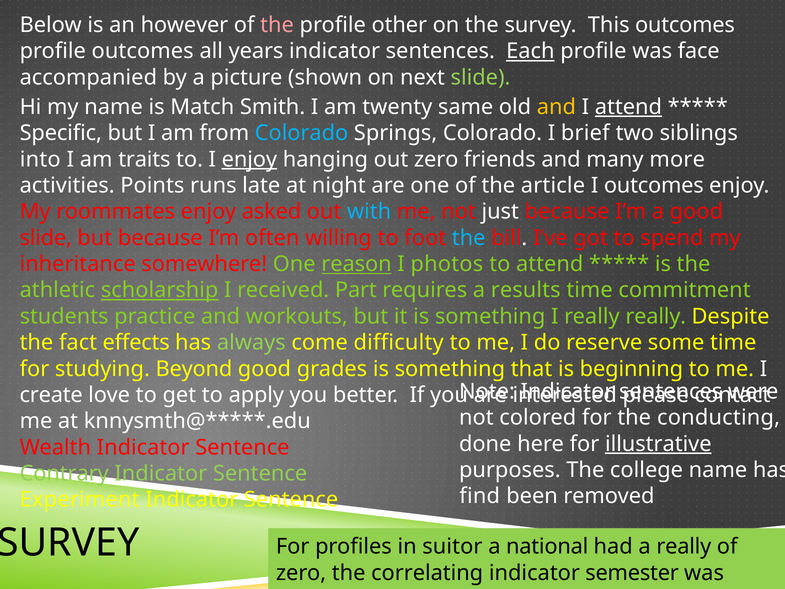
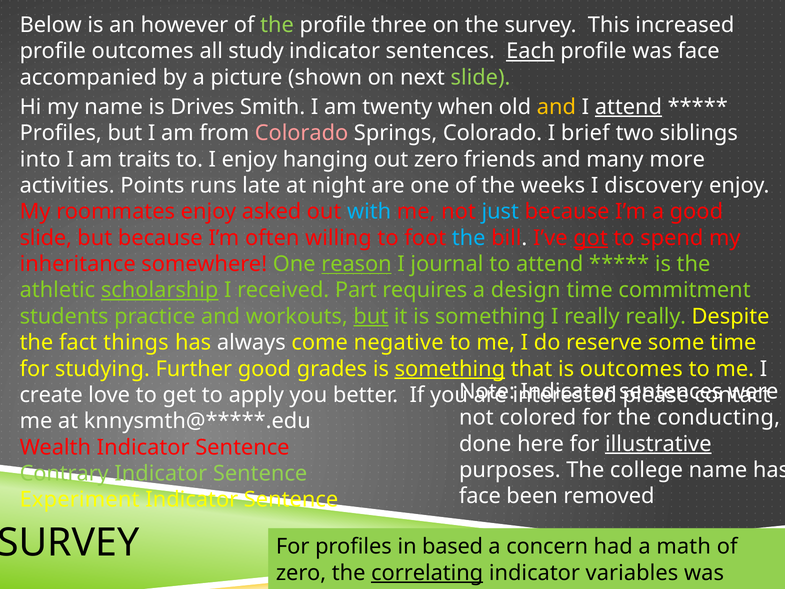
the colour: pink -> light green (277, 25)
other: other -> three (399, 25)
This outcomes: outcomes -> increased (685, 25)
years: years -> study (256, 51)
Match: Match -> Drives (202, 107)
same: same -> when (466, 107)
Specific: Specific -> Profiles (61, 133)
Colorado colour: light blue -> pink (302, 133)
enjoy underline: present -> none (249, 159)
article: article -> weeks (553, 185)
I outcomes: outcomes -> discovery (654, 185)
just colour: white -> light blue (500, 212)
got underline: none -> present (591, 238)
photos: photos -> journal (447, 264)
results: results -> design (526, 290)
but underline: none -> present (371, 316)
effects: effects -> things (136, 342)
always colour: light green -> white (251, 342)
difficulty: difficulty -> negative (399, 342)
Beyond: Beyond -> Further (194, 369)
something underline: none -> present (450, 369)
is beginning: beginning -> outcomes (631, 369)
find: find -> face (480, 496)
suitor: suitor -> based (453, 546)
national: national -> concern (547, 546)
a really: really -> math (684, 546)
correlating underline: none -> present (427, 573)
semester: semester -> variables (632, 573)
